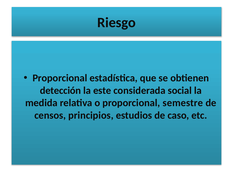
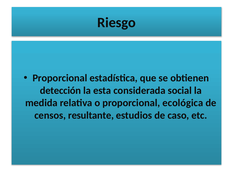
este: este -> esta (102, 90)
semestre: semestre -> ecológica (183, 103)
principios: principios -> resultante (91, 115)
